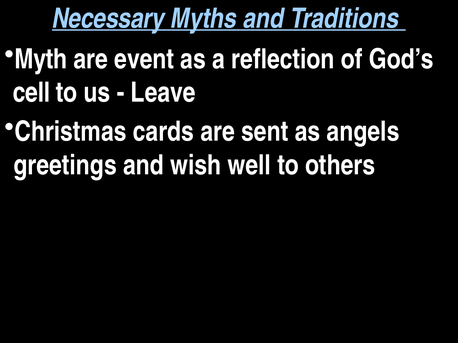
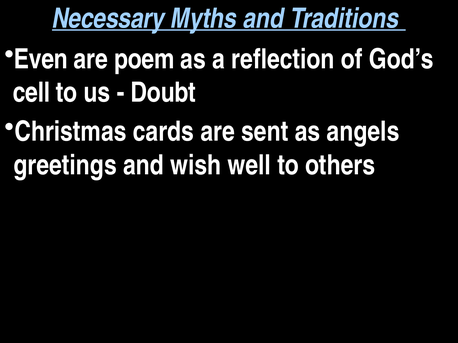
Myth: Myth -> Even (41, 59)
event: event -> poem (144, 59)
Leave: Leave -> Doubt (163, 93)
